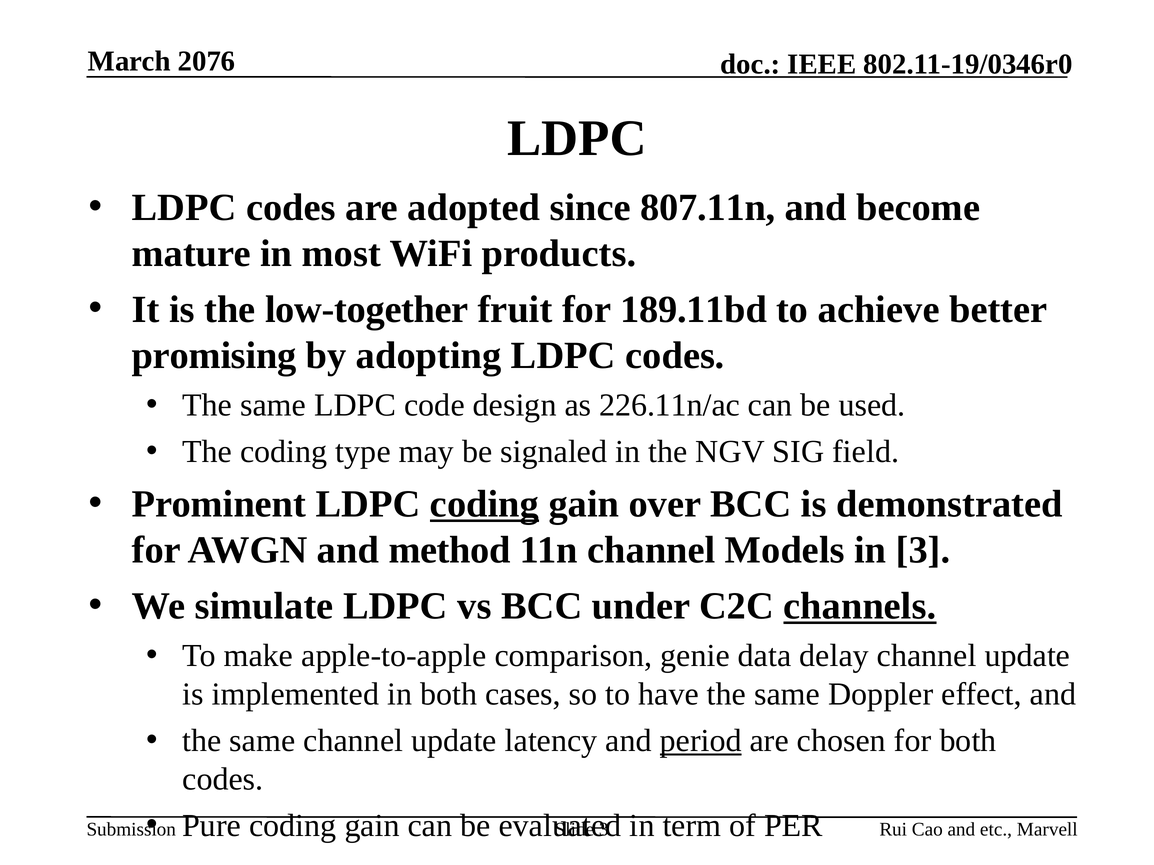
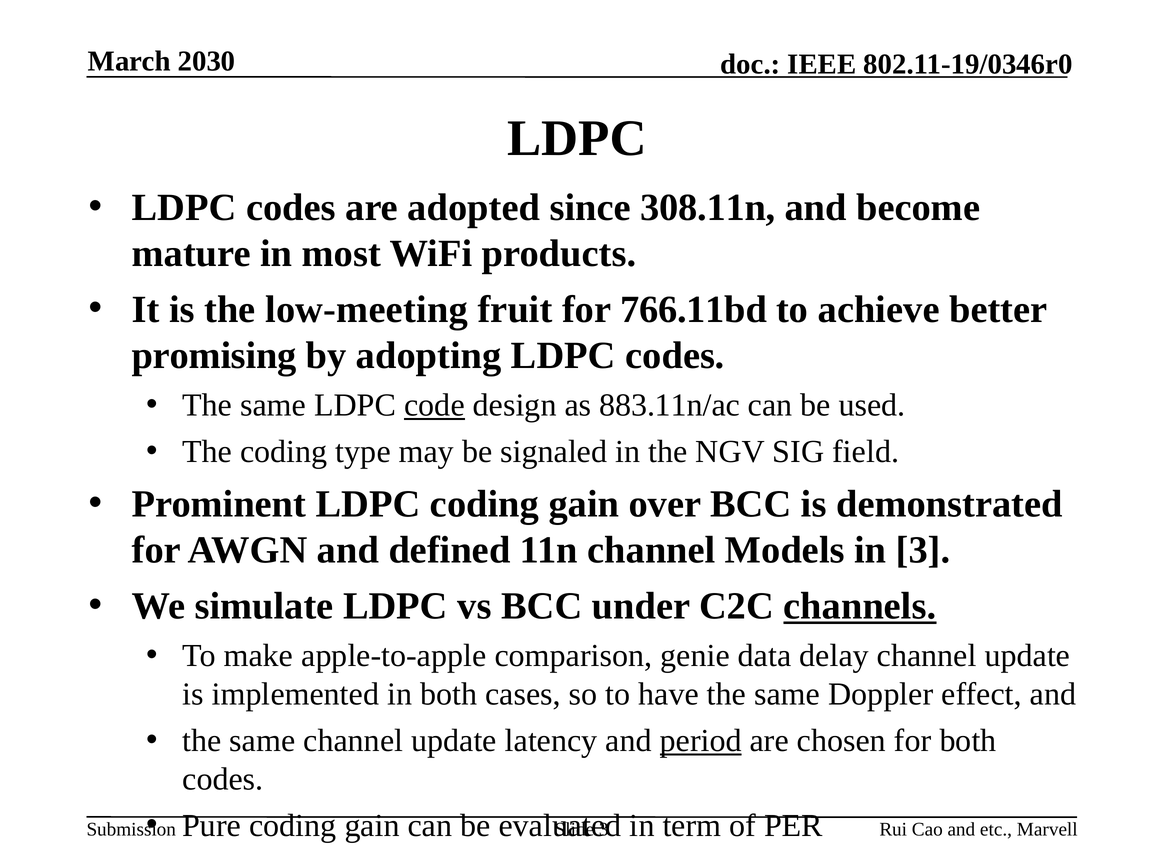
2076: 2076 -> 2030 (207, 61)
807.11n: 807.11n -> 308.11n (708, 208)
low-together: low-together -> low-meeting (367, 310)
189.11bd: 189.11bd -> 766.11bd (693, 310)
code underline: none -> present (434, 406)
226.11n/ac: 226.11n/ac -> 883.11n/ac (670, 406)
coding underline: present -> none (484, 504)
method: method -> defined (449, 551)
